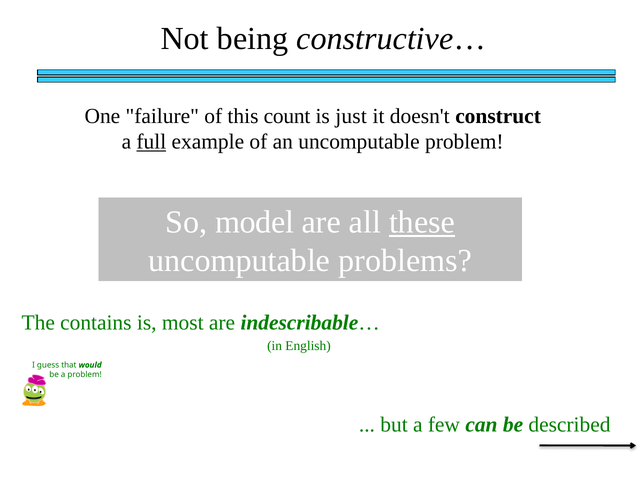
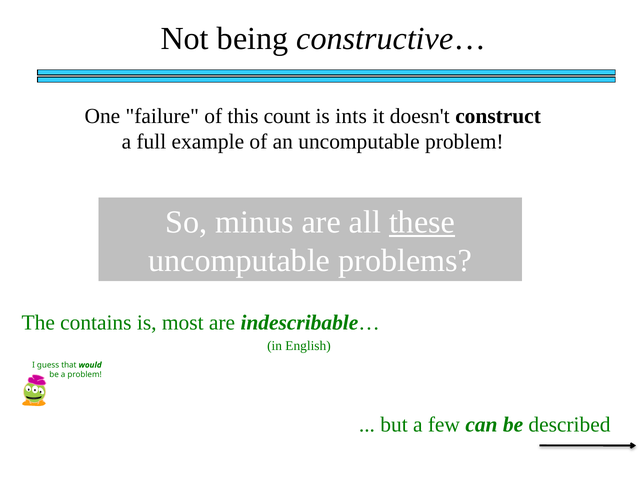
just: just -> ints (351, 116)
full underline: present -> none (151, 142)
model: model -> minus (254, 222)
